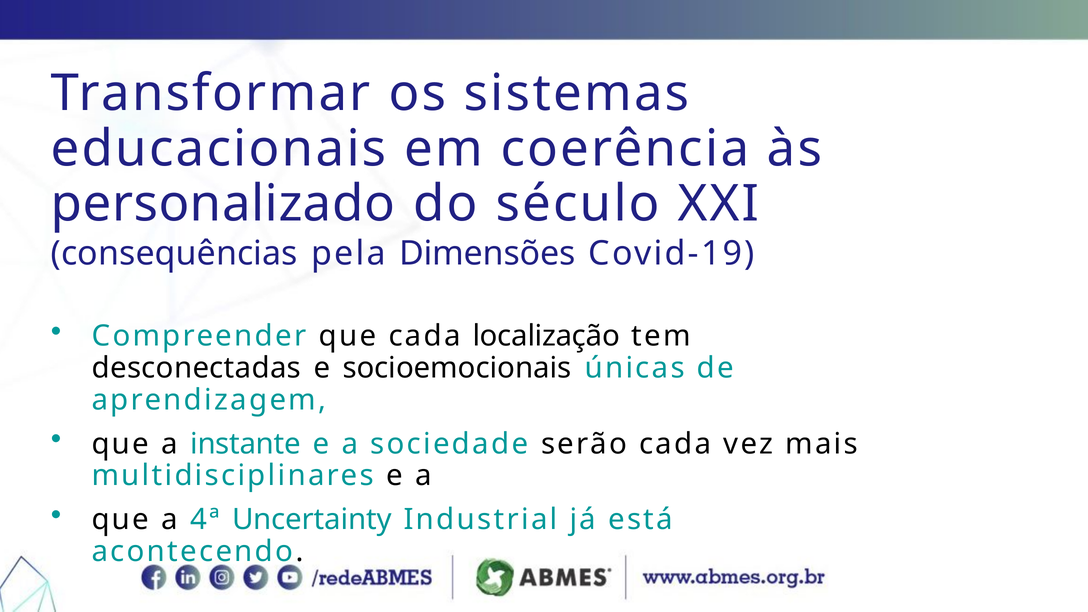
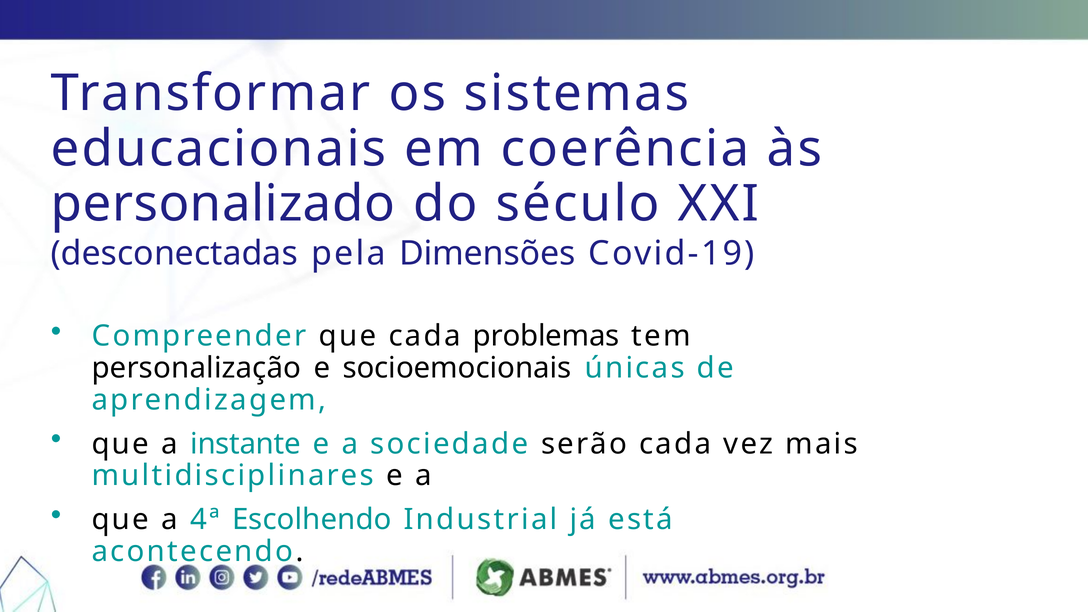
consequências: consequências -> desconectadas (174, 254)
localização: localização -> problemas (546, 336)
desconectadas: desconectadas -> personalização (196, 368)
Uncertainty: Uncertainty -> Escolhendo (312, 520)
